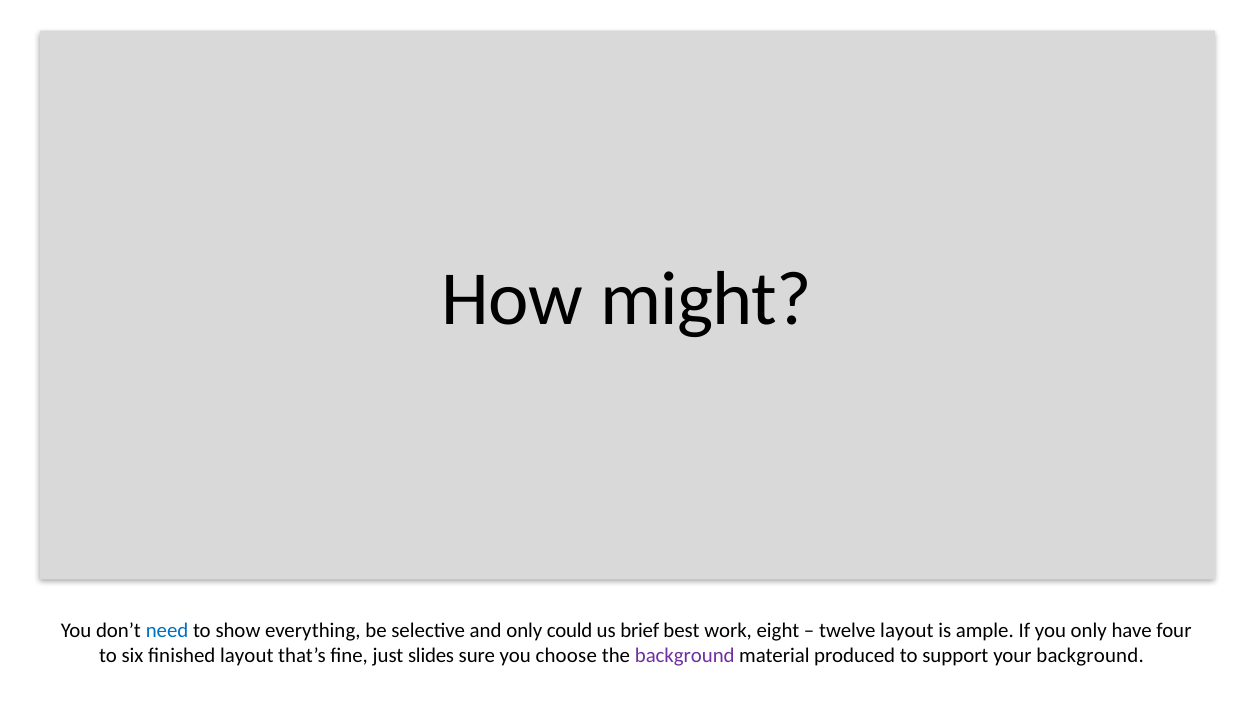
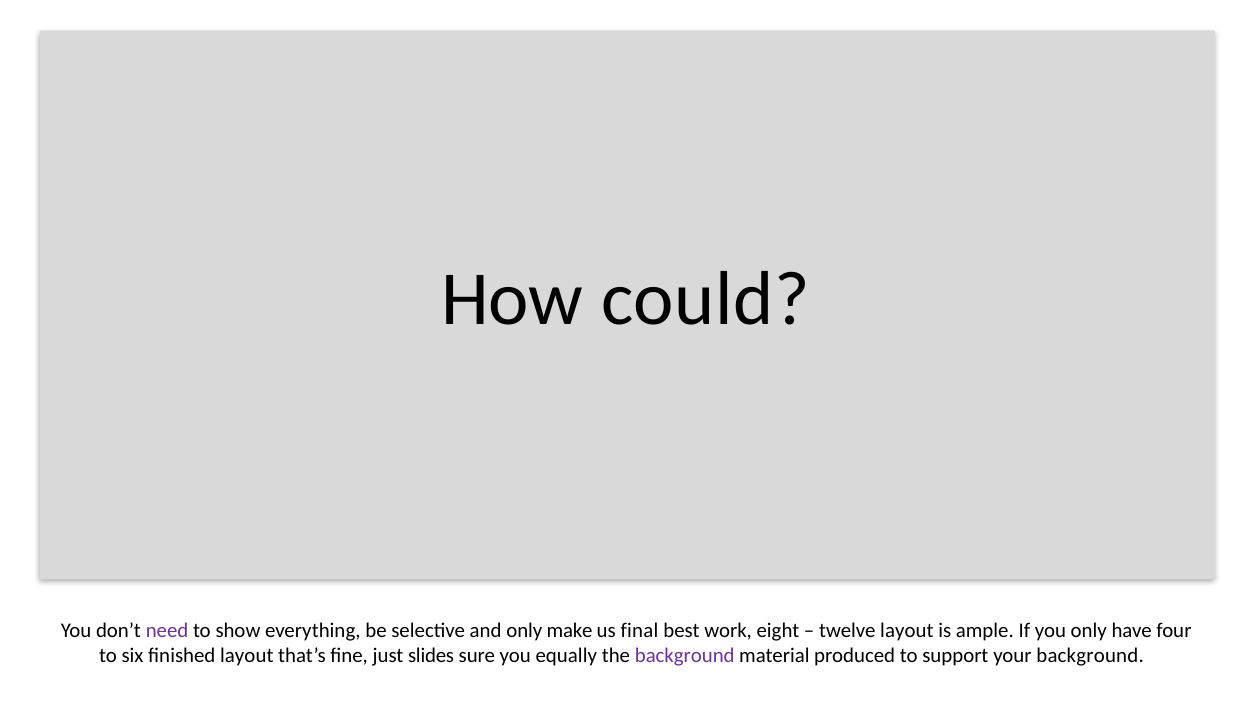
might: might -> could (705, 300)
need colour: blue -> purple (167, 631)
could: could -> make (570, 631)
brief: brief -> final (640, 631)
choose: choose -> equally (566, 656)
